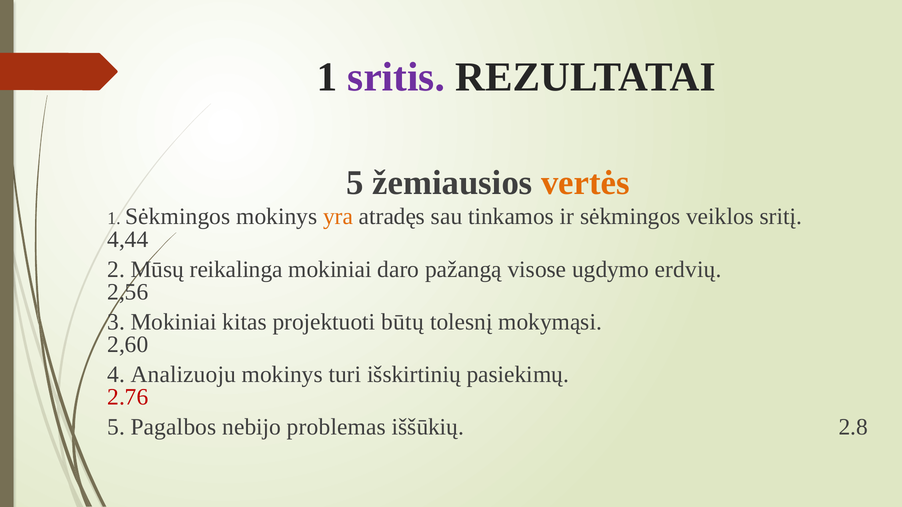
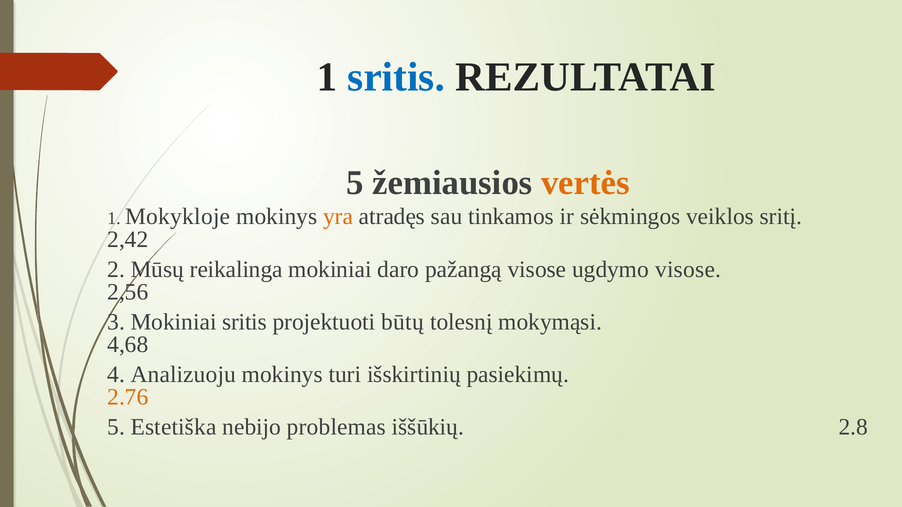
sritis colour: purple -> blue (396, 77)
1 Sėkmingos: Sėkmingos -> Mokykloje (178, 217)
4,44: 4,44 -> 2,42 (128, 239)
ugdymo erdvių: erdvių -> visose (688, 269)
Mokiniai kitas: kitas -> sritis (245, 322)
2,60: 2,60 -> 4,68 (128, 345)
2.76 colour: red -> orange (128, 397)
Pagalbos: Pagalbos -> Estetiška (174, 427)
